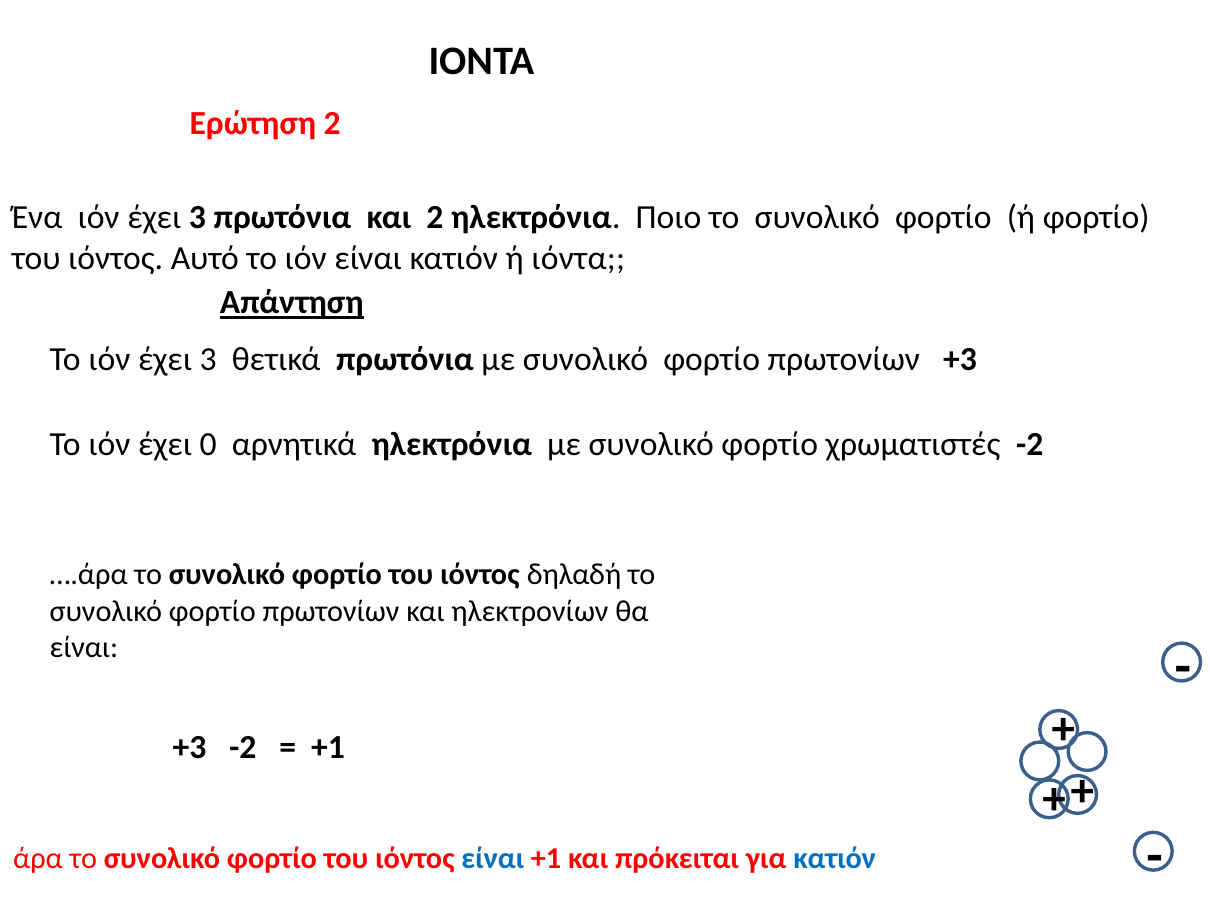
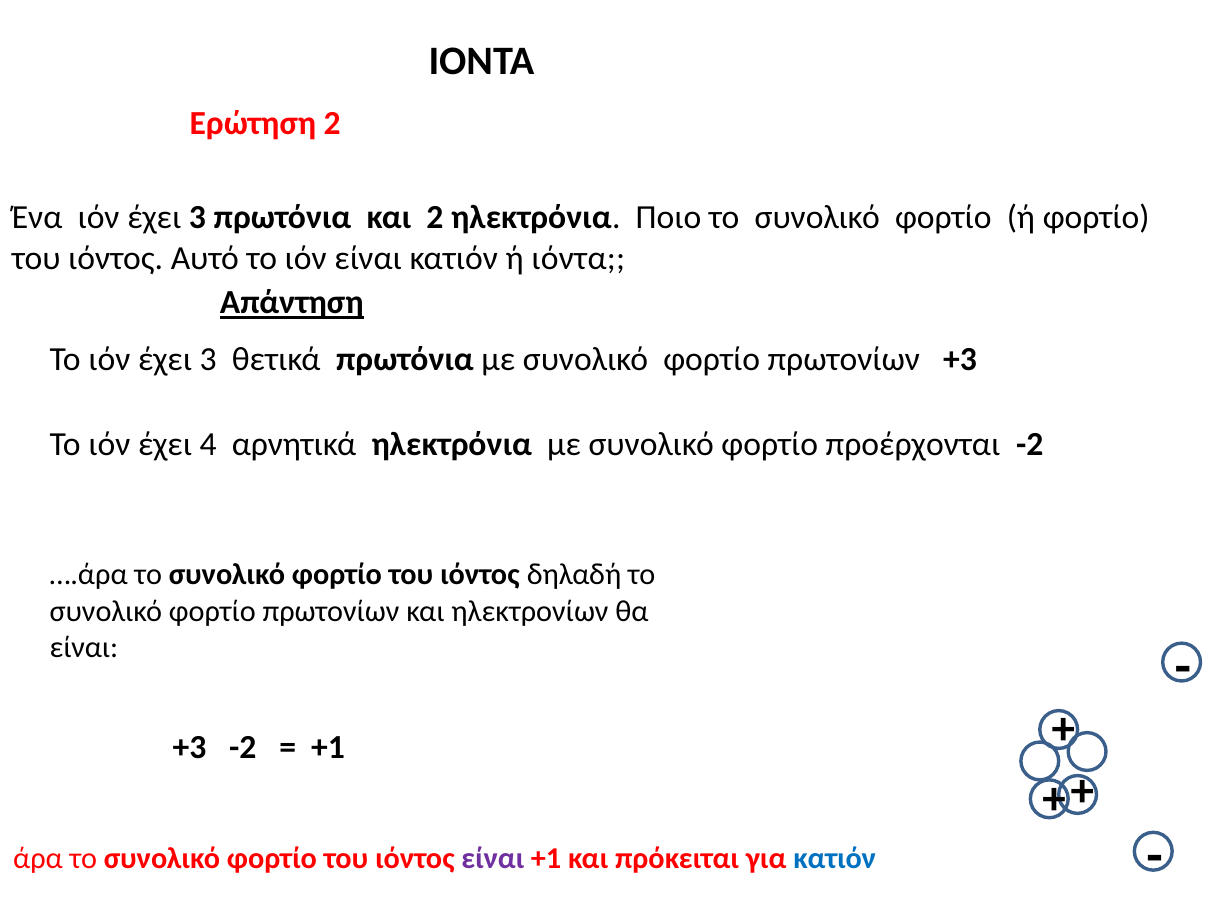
0: 0 -> 4 (208, 444)
χρωματιστές: χρωματιστές -> προέρχονται (913, 444)
είναι colour: blue -> purple (493, 858)
